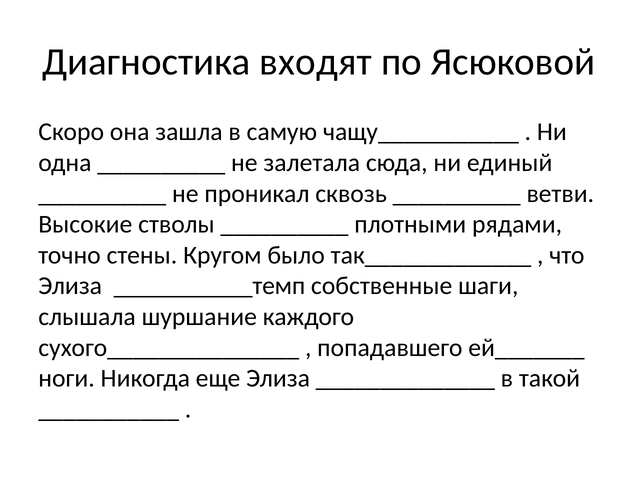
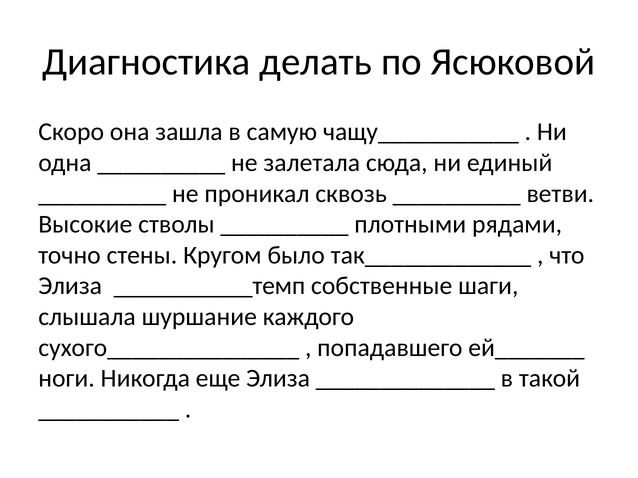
входят: входят -> делать (316, 62)
